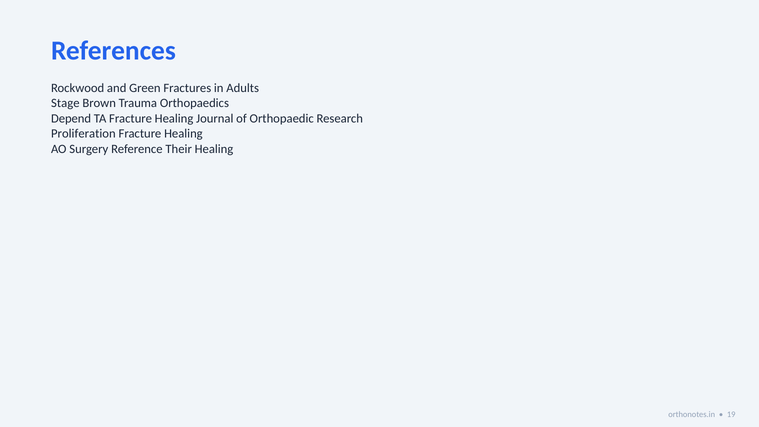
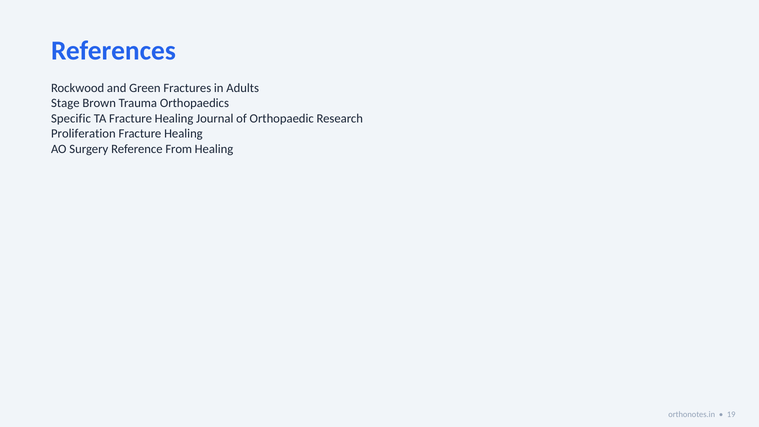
Depend: Depend -> Specific (71, 118)
Their: Their -> From (179, 149)
